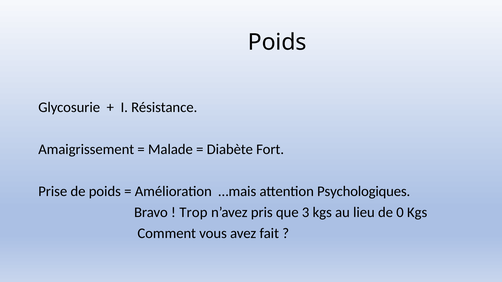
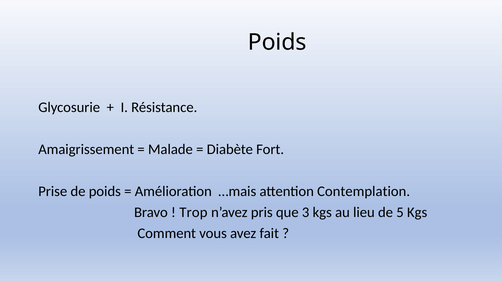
Psychologiques: Psychologiques -> Contemplation (364, 192)
0: 0 -> 5 (400, 213)
